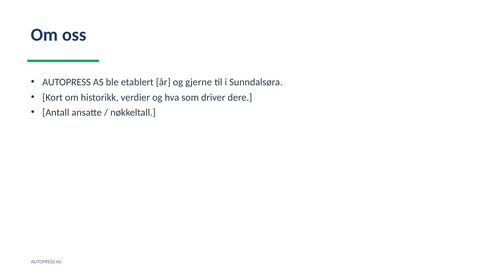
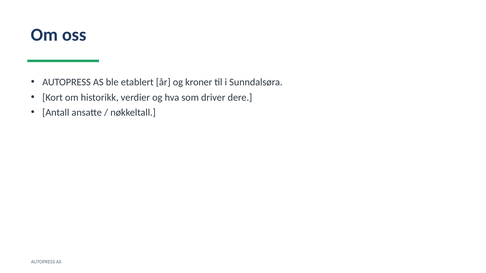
gjerne: gjerne -> kroner (199, 82)
